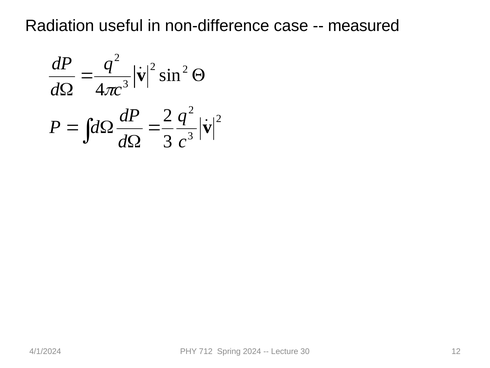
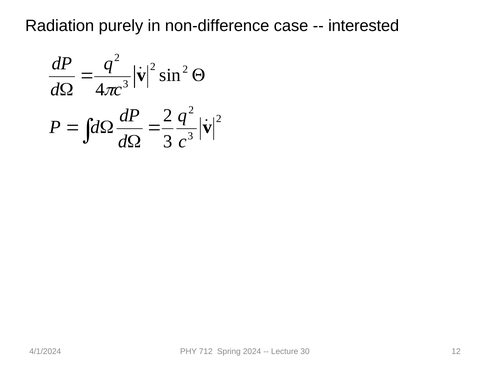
useful: useful -> purely (121, 26)
measured: measured -> interested (364, 26)
